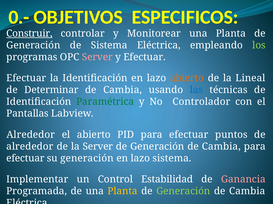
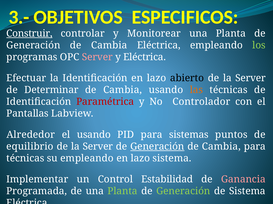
0.-: 0.- -> 3.- (19, 17)
Sistema: Sistema -> Cambia (109, 45)
y Efectuar: Efectuar -> Eléctrica (145, 57)
abierto colour: orange -> black (187, 78)
Lineal: Lineal -> Server (251, 78)
las colour: blue -> orange (196, 90)
Paramétrica colour: green -> red (105, 102)
el abierto: abierto -> usando (94, 135)
PID para efectuar: efectuar -> sistemas (189, 135)
alrededor: alrededor -> equilibrio (30, 147)
Generación underline: none -> present (157, 147)
efectuar: efectuar -> técnicas (25, 159)
su generación: generación -> empleando (87, 159)
Planta colour: yellow -> light green (123, 192)
Cambia: Cambia -> Sistema (247, 192)
